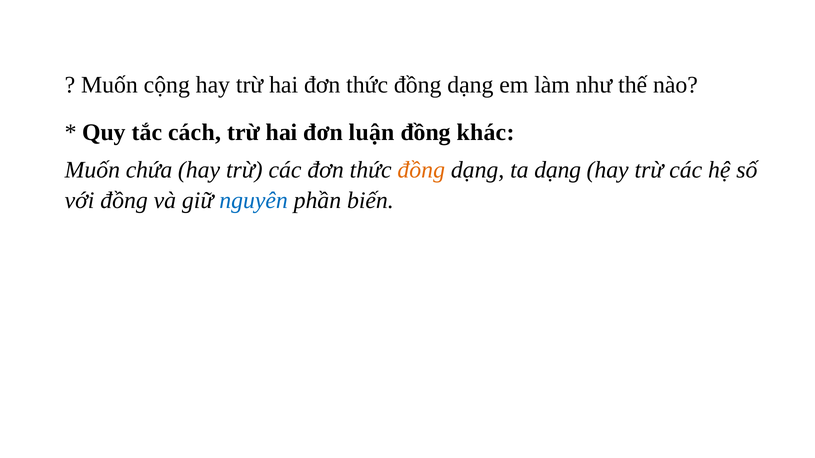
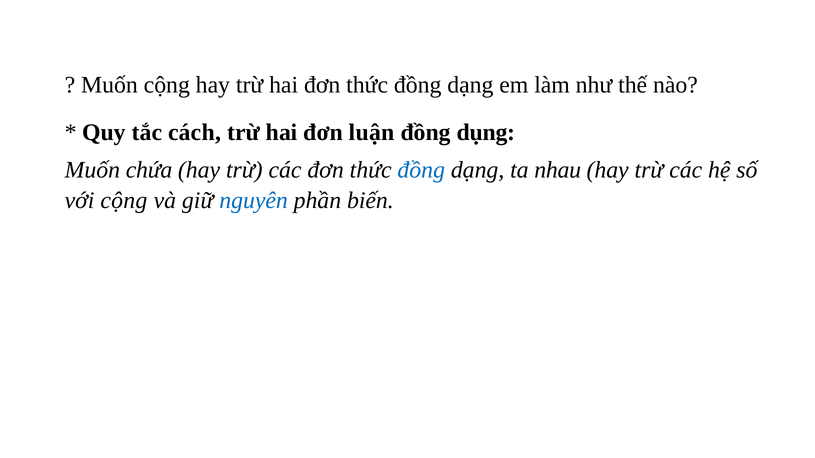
khác: khác -> dụng (486, 133)
đồng colour: orange -> blue (421, 170)
ta dạng: dạng -> nhau (558, 170)
với đồng: đồng -> cộng (124, 201)
